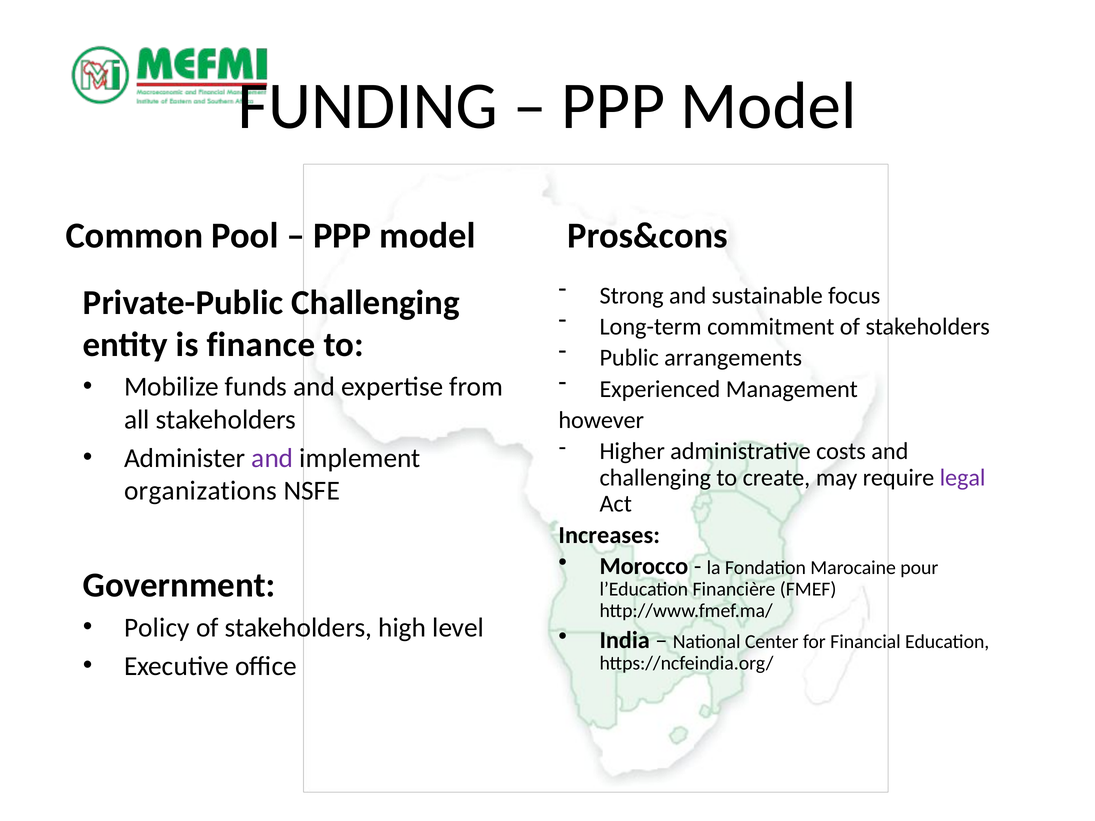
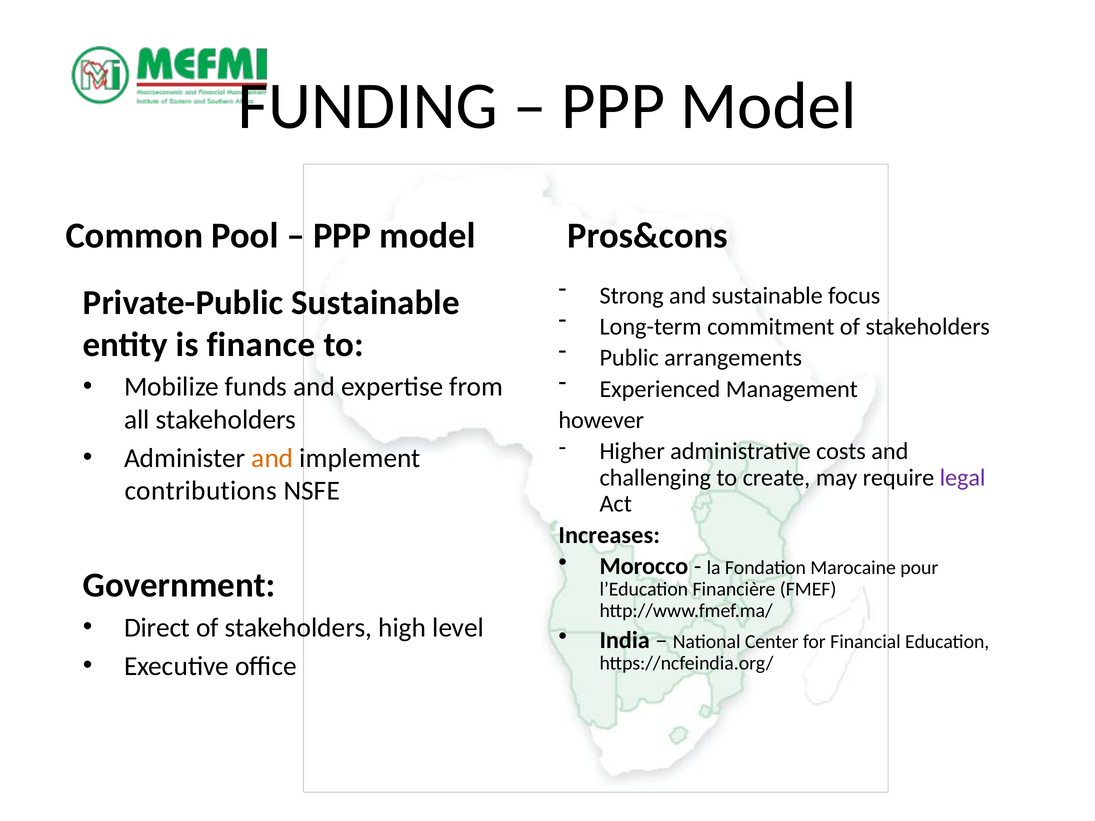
Private-Public Challenging: Challenging -> Sustainable (376, 303)
and colour: purple -> orange (272, 458)
organizations: organizations -> contributions (201, 491)
Policy: Policy -> Direct (157, 628)
